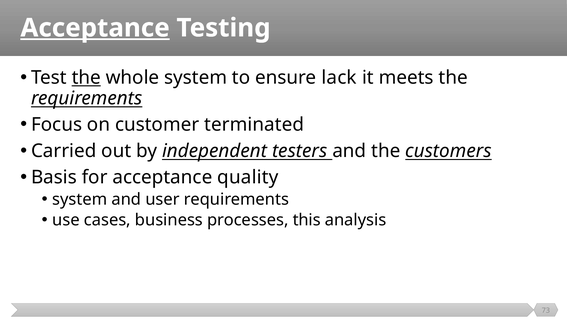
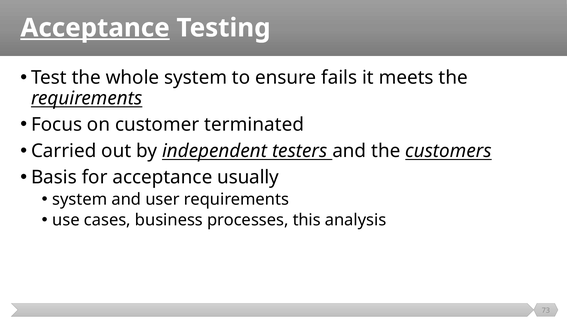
the underline: present -> none (86, 78)
lack: lack -> fails (339, 78)
quality: quality -> usually (248, 177)
